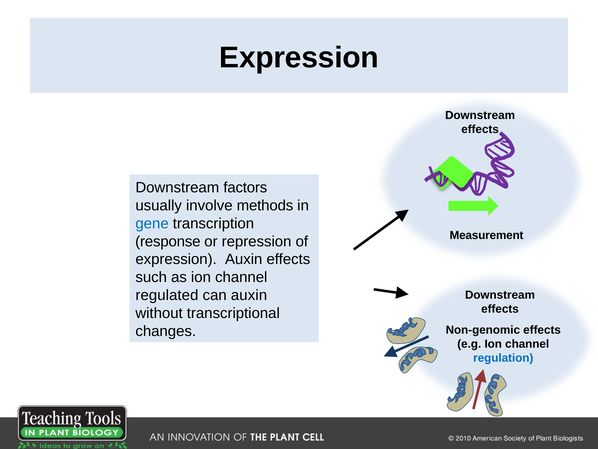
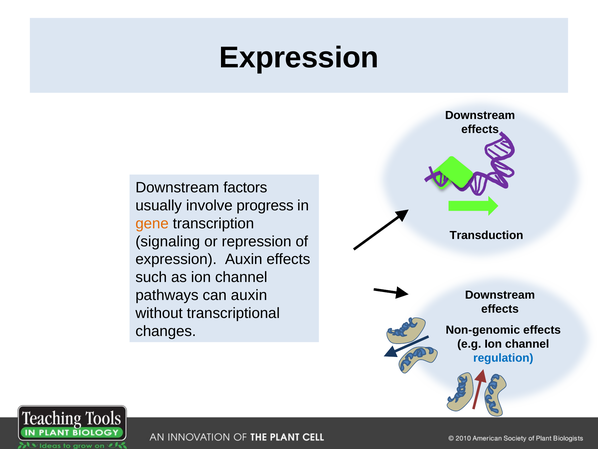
methods: methods -> progress (265, 205)
gene colour: blue -> orange (152, 223)
Measurement: Measurement -> Transduction (486, 235)
response: response -> signaling (168, 241)
regulated: regulated -> pathways (167, 295)
